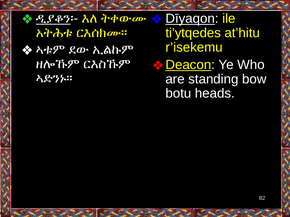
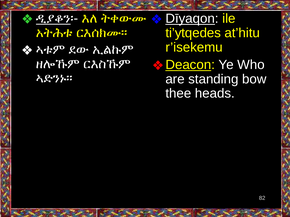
botu: botu -> thee (178, 94)
